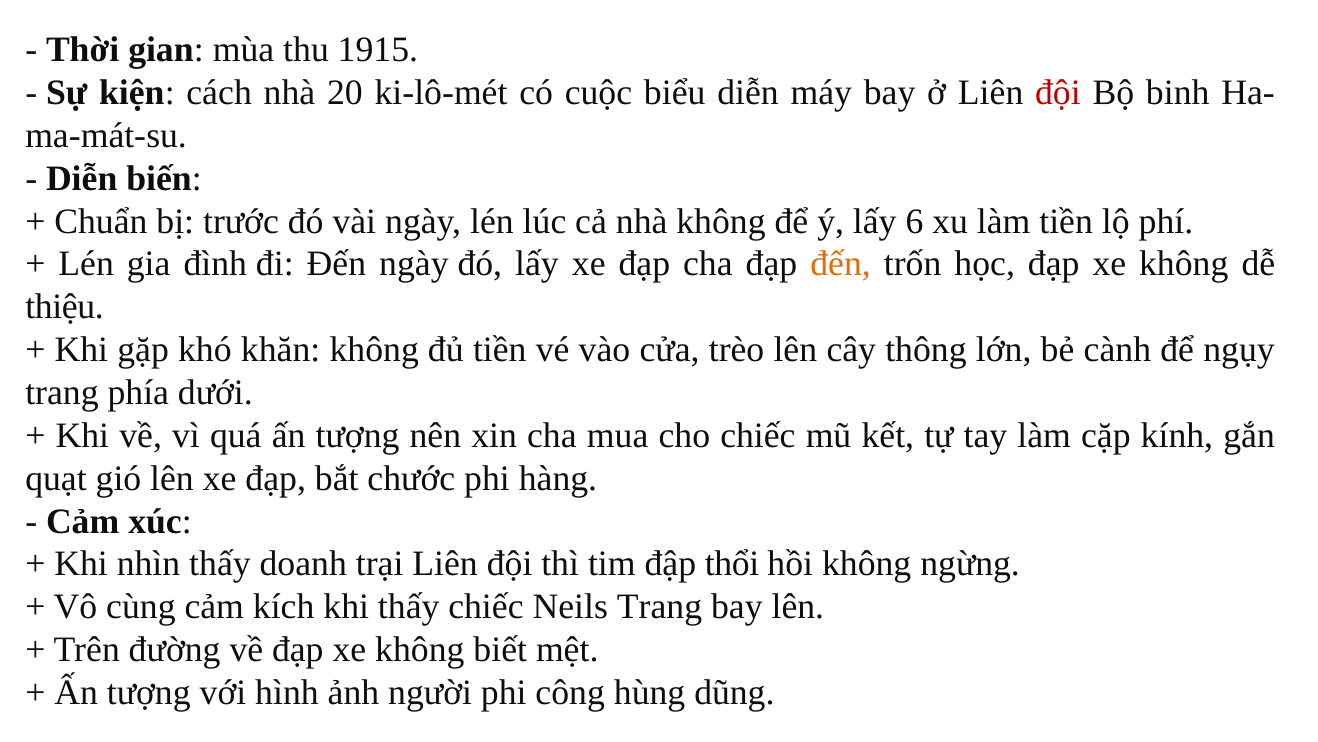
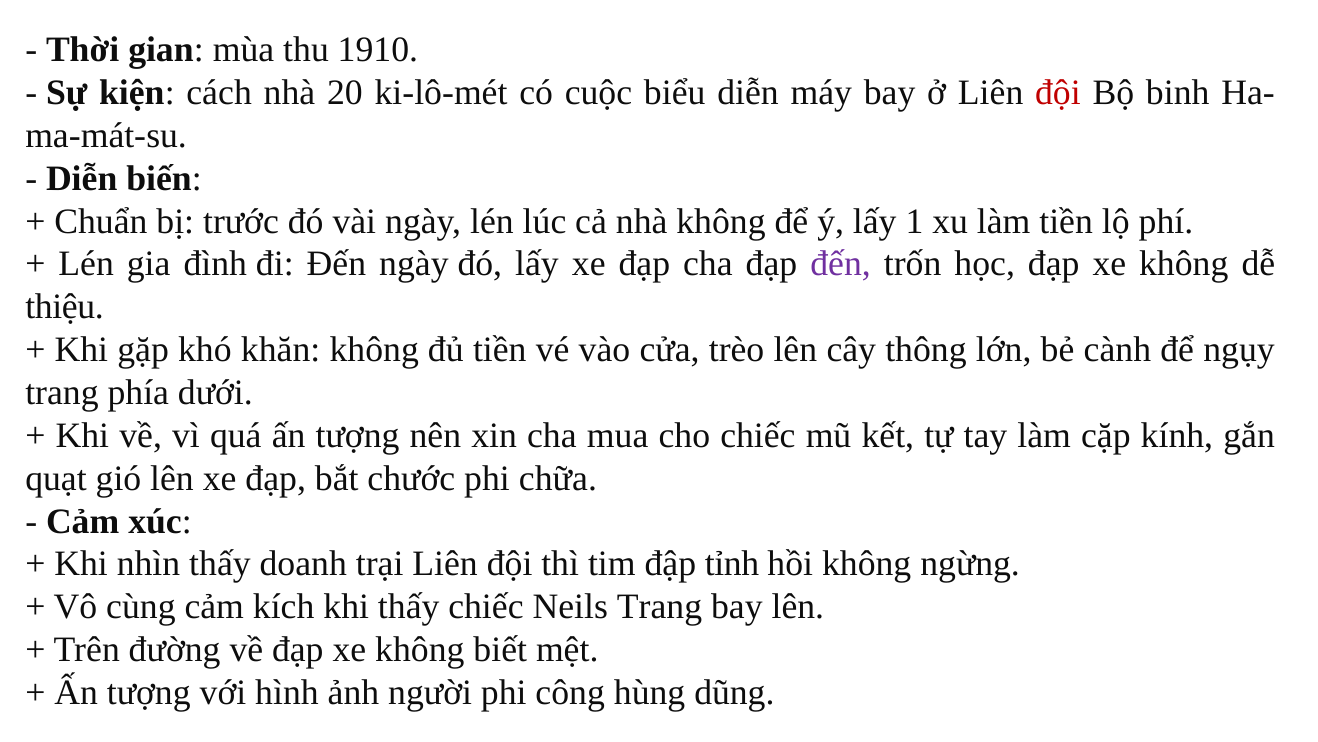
1915: 1915 -> 1910 (378, 50)
6: 6 -> 1 (914, 221)
đến colour: orange -> purple (841, 264)
hàng: hàng -> chữa (558, 478)
thổi: thổi -> tỉnh (732, 564)
